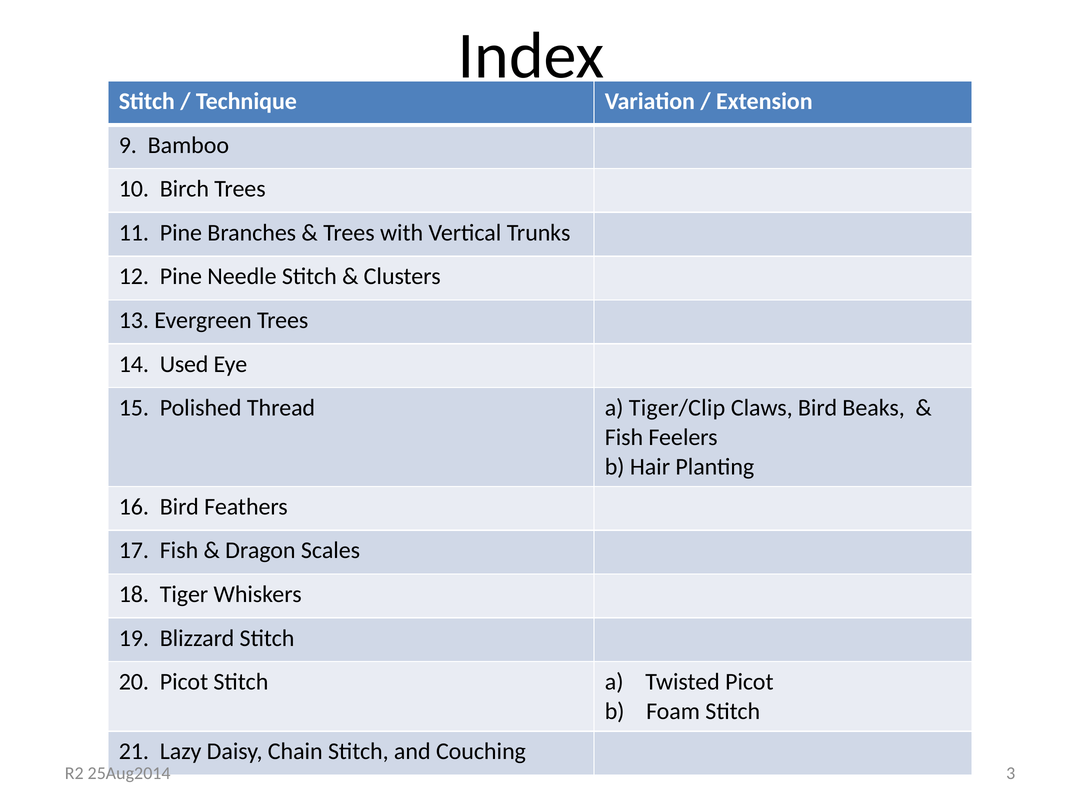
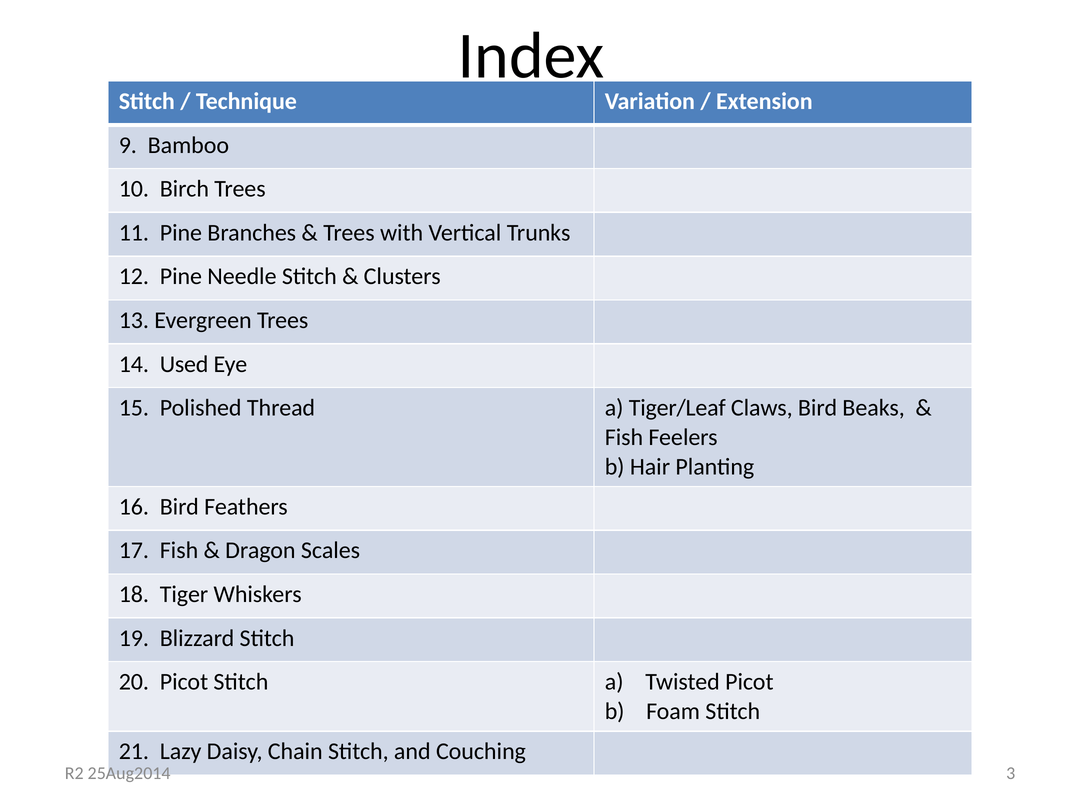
Tiger/Clip: Tiger/Clip -> Tiger/Leaf (677, 408)
